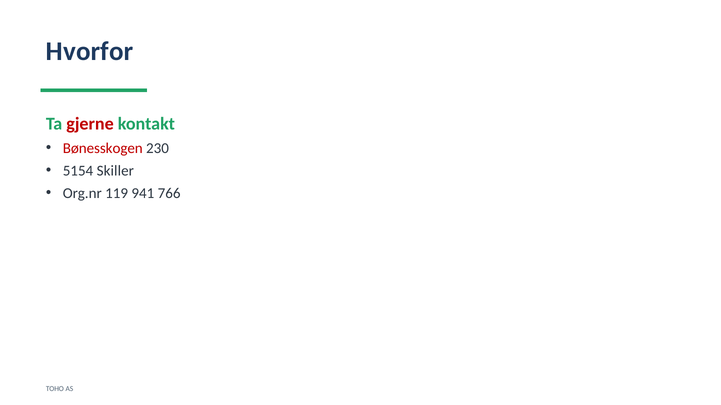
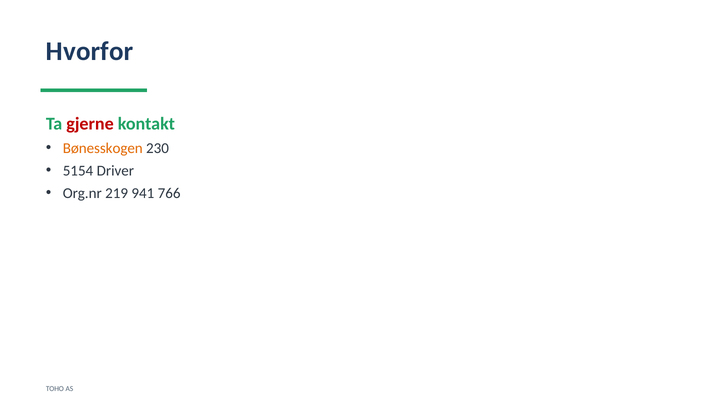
Bønesskogen colour: red -> orange (103, 148)
Skiller: Skiller -> Driver (115, 171)
119: 119 -> 219 (117, 193)
